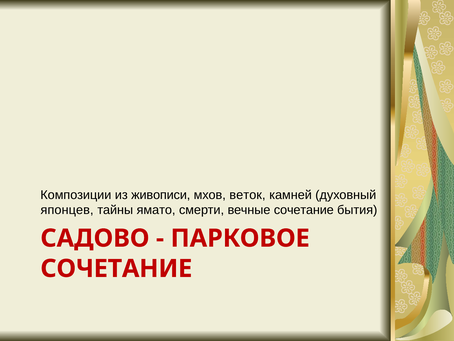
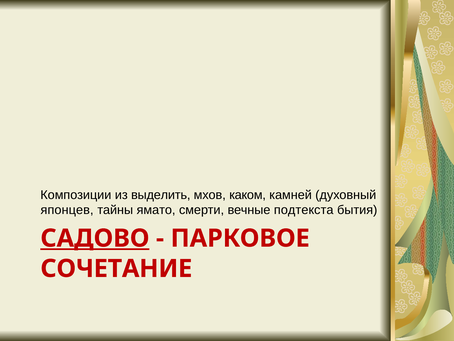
живописи: живописи -> выделить (161, 195)
веток: веток -> каком (248, 195)
вечные сочетание: сочетание -> подтекста (304, 210)
САДОВО underline: none -> present (95, 238)
